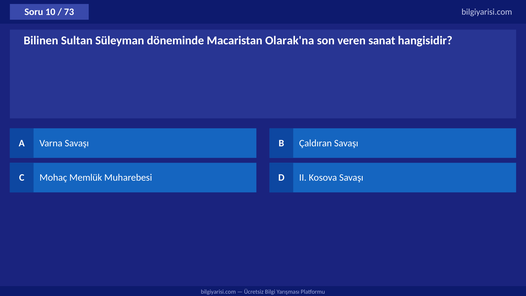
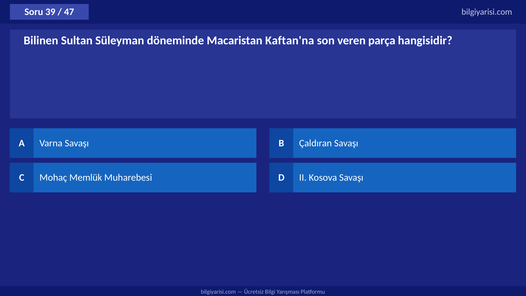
10: 10 -> 39 (50, 12)
73: 73 -> 47 (69, 12)
Olarak'na: Olarak'na -> Kaftan'na (290, 40)
sanat: sanat -> parça (382, 40)
